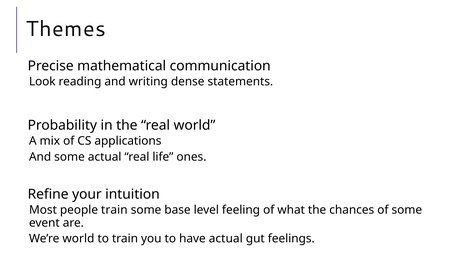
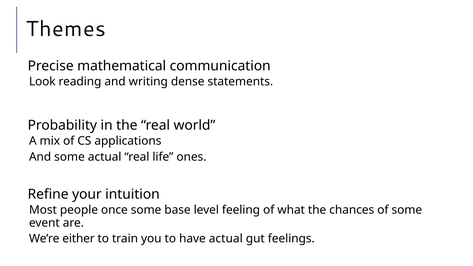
people train: train -> once (114, 210)
We’re world: world -> either (79, 239)
